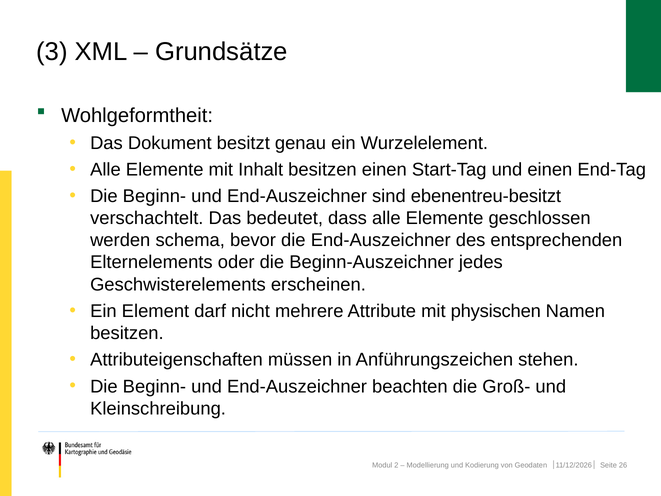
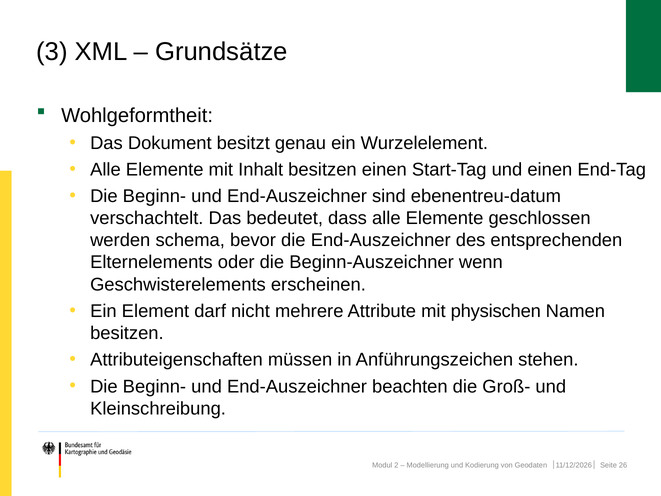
ebenentreu-besitzt: ebenentreu-besitzt -> ebenentreu-datum (486, 196)
jedes: jedes -> wenn (481, 262)
